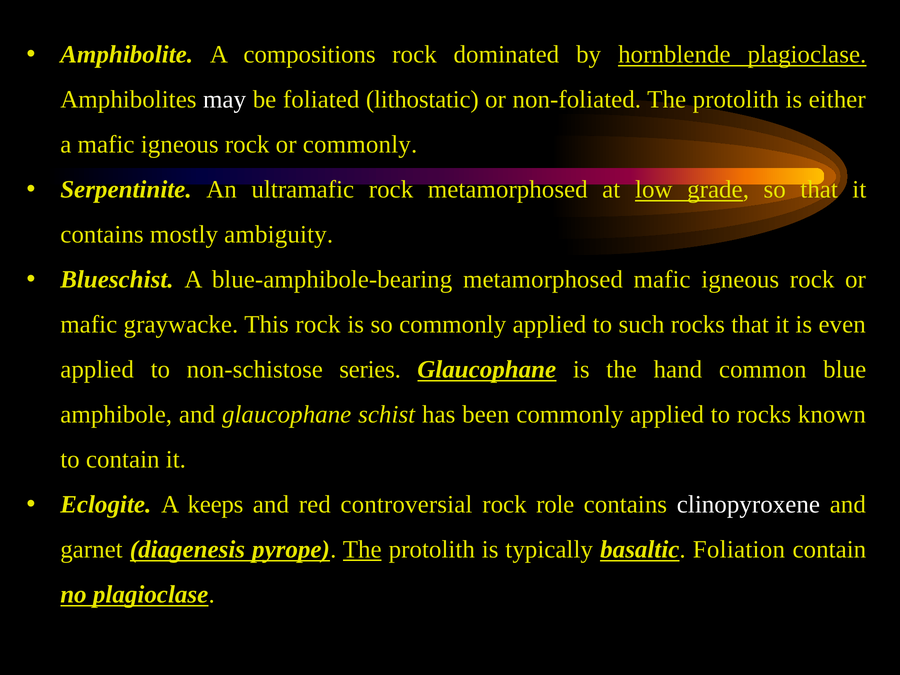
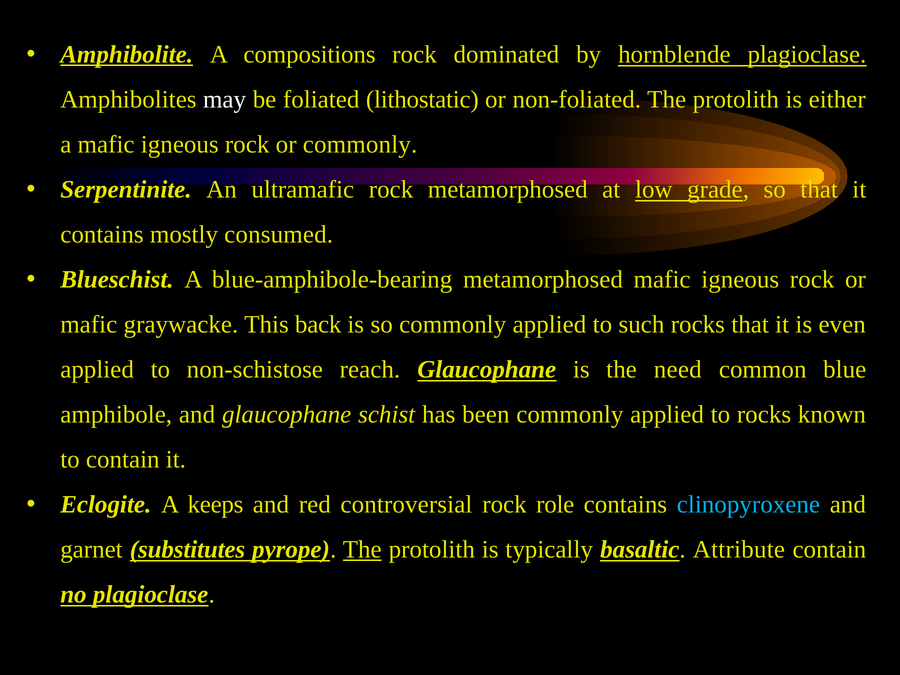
Amphibolite underline: none -> present (127, 55)
ambiguity: ambiguity -> consumed (279, 235)
This rock: rock -> back (318, 325)
series: series -> reach (370, 370)
hand: hand -> need (678, 370)
clinopyroxene colour: white -> light blue (748, 505)
diagenesis: diagenesis -> substitutes (188, 550)
Foliation: Foliation -> Attribute (739, 550)
